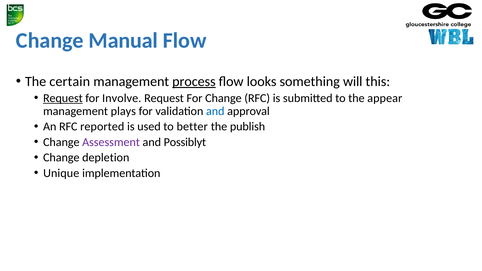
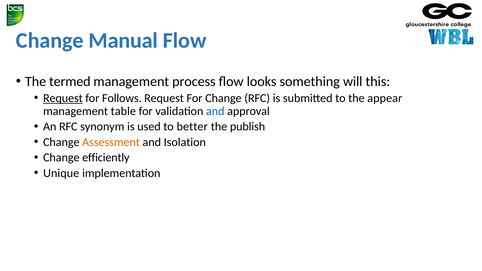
certain: certain -> termed (70, 81)
process underline: present -> none (194, 81)
Involve: Involve -> Follows (122, 98)
plays: plays -> table (123, 111)
reported: reported -> synonym (102, 127)
Assessment colour: purple -> orange (111, 142)
Possiblyt: Possiblyt -> Isolation (185, 142)
depletion: depletion -> efficiently (106, 158)
